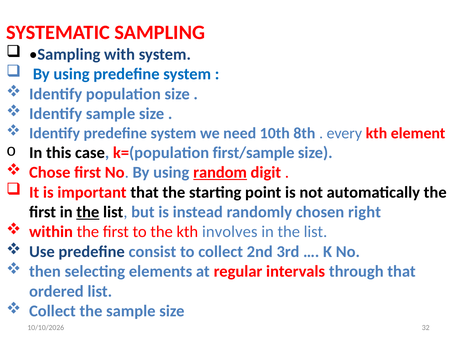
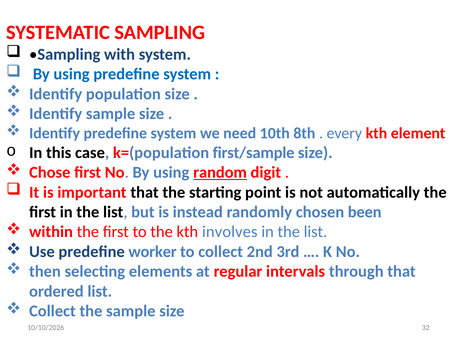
the underline: present -> none (88, 212)
right: right -> been (365, 212)
consist: consist -> worker (153, 251)
